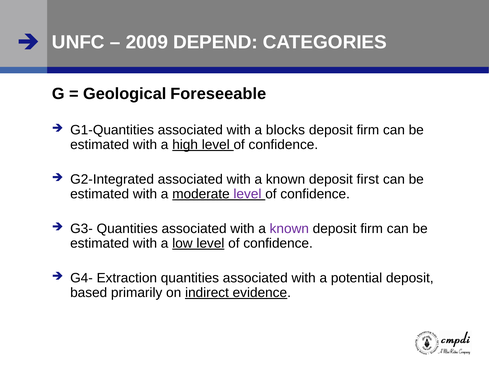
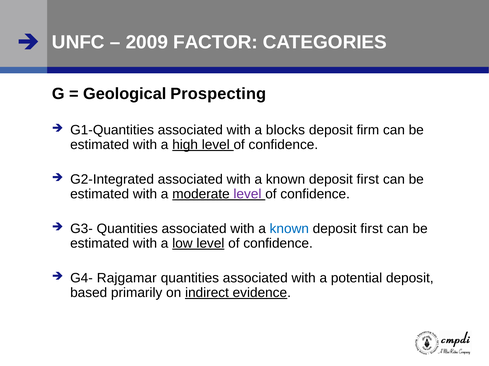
DEPEND: DEPEND -> FACTOR (216, 42)
Foreseeable: Foreseeable -> Prospecting (218, 94)
known colour: purple -> blue (289, 229)
firm: firm -> first (372, 229)
Extraction: Extraction -> Rajgamar (127, 278)
